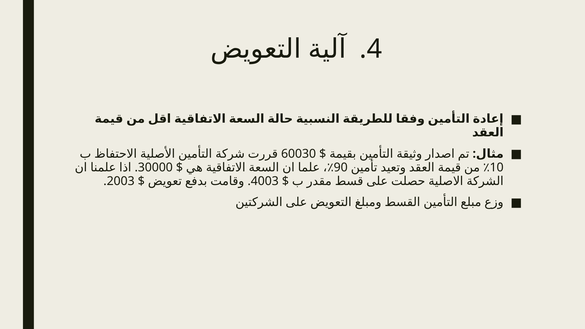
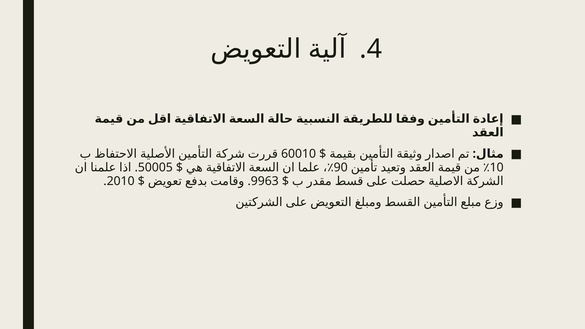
60030: 60030 -> 60010 (299, 154)
30000: 30000 -> 50005 (155, 167)
2003: 2003 -> 2010 (121, 181)
4003: 4003 -> 9963 (265, 181)
